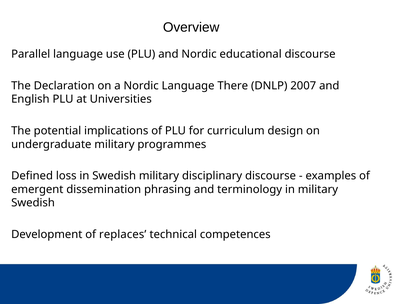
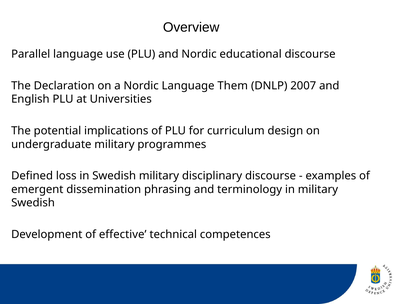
There: There -> Them (233, 86)
replaces: replaces -> effective (123, 235)
